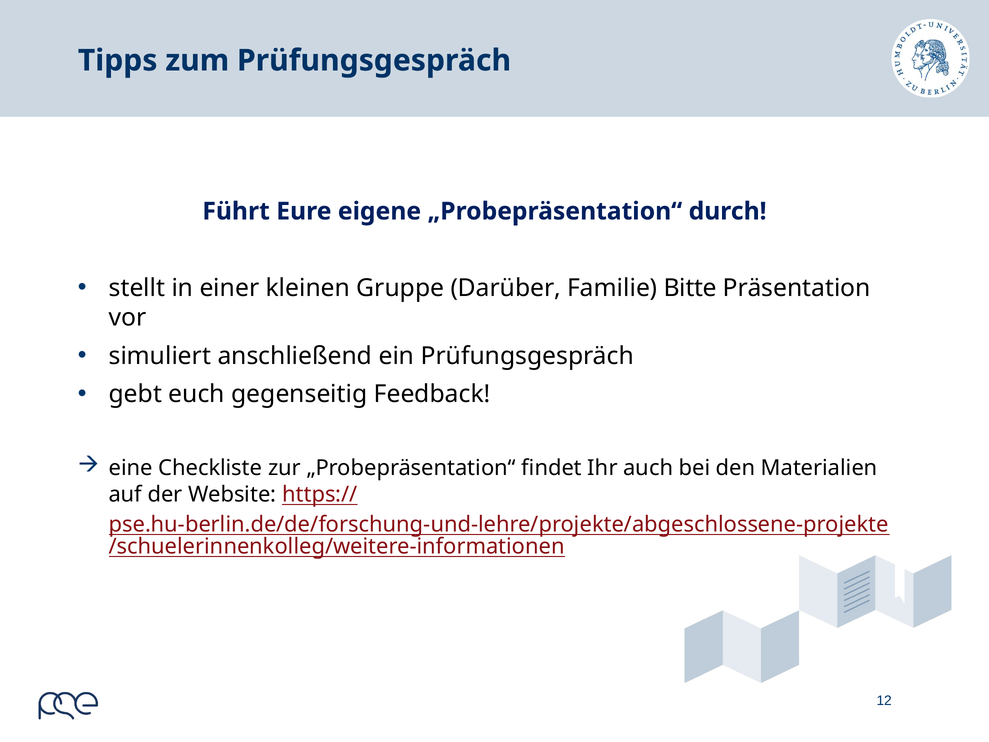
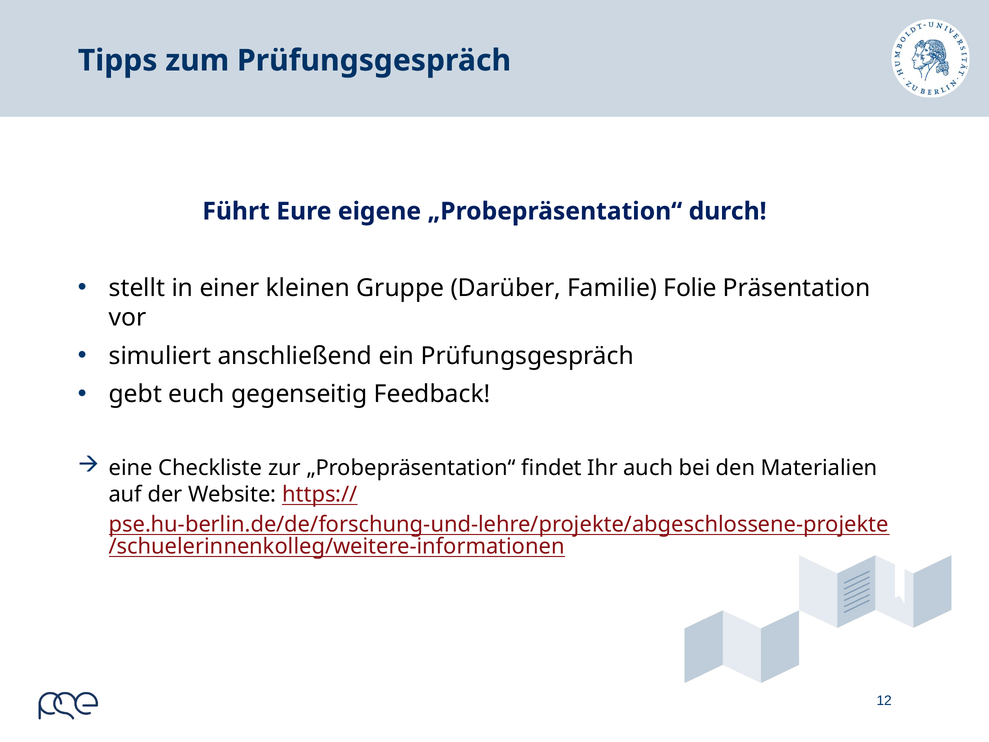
Bitte: Bitte -> Folie (690, 288)
